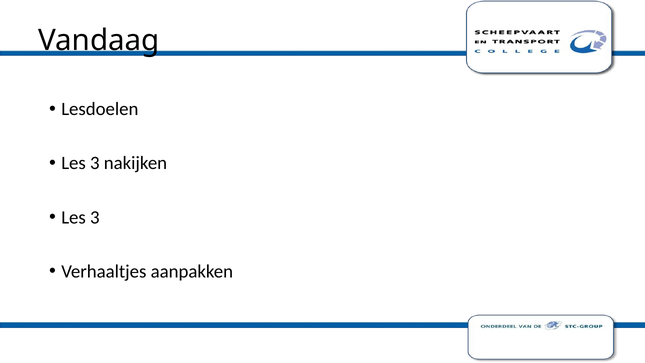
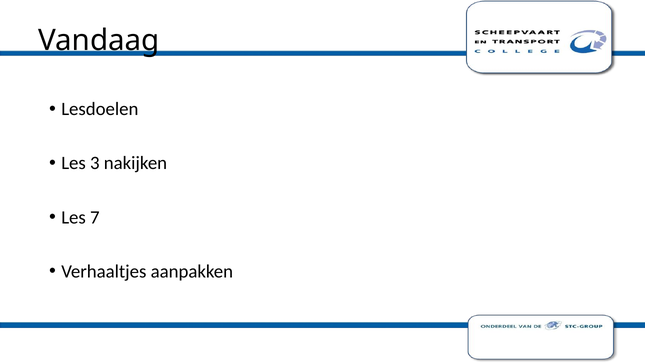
3: 3 -> 7 (95, 217)
